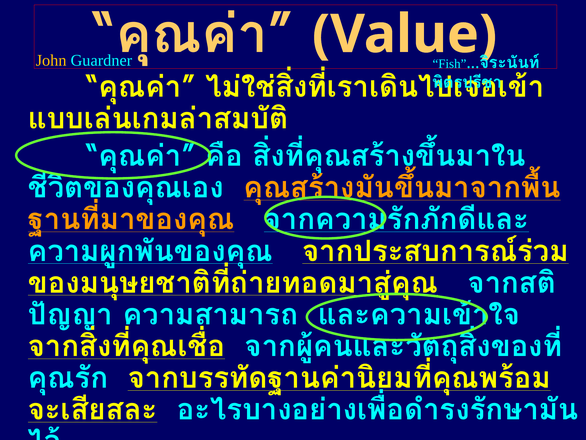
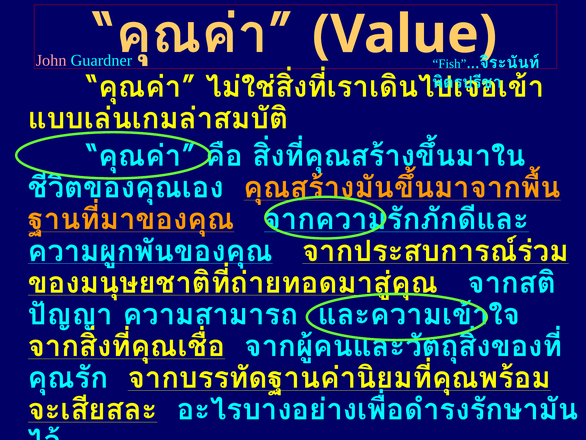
John colour: yellow -> pink (51, 60)
